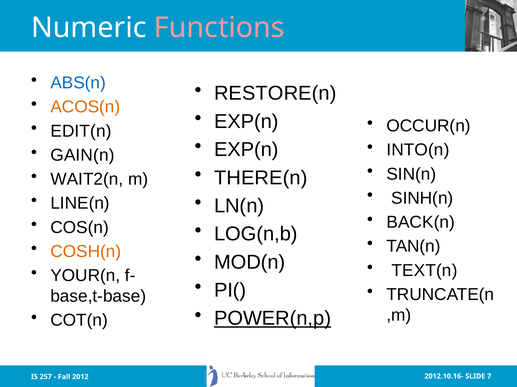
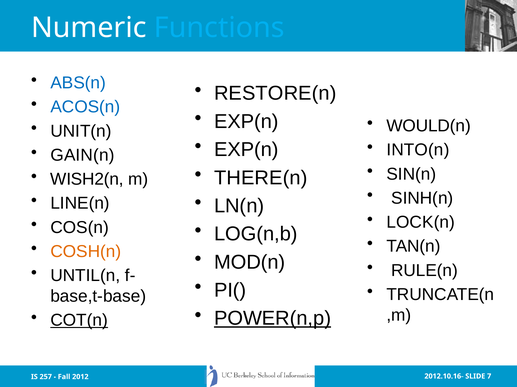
Functions colour: pink -> light blue (219, 28)
ACOS(n colour: orange -> blue (85, 107)
OCCUR(n: OCCUR(n -> WOULD(n (429, 126)
EDIT(n: EDIT(n -> UNIT(n (81, 131)
WAIT2(n: WAIT2(n -> WISH2(n (87, 180)
BACK(n: BACK(n -> LOCK(n (421, 223)
TEXT(n: TEXT(n -> RULE(n (425, 271)
YOUR(n: YOUR(n -> UNTIL(n (85, 276)
COT(n underline: none -> present (79, 321)
